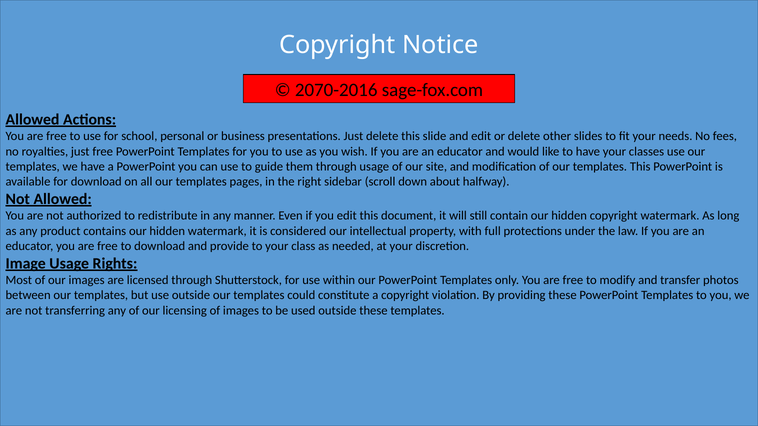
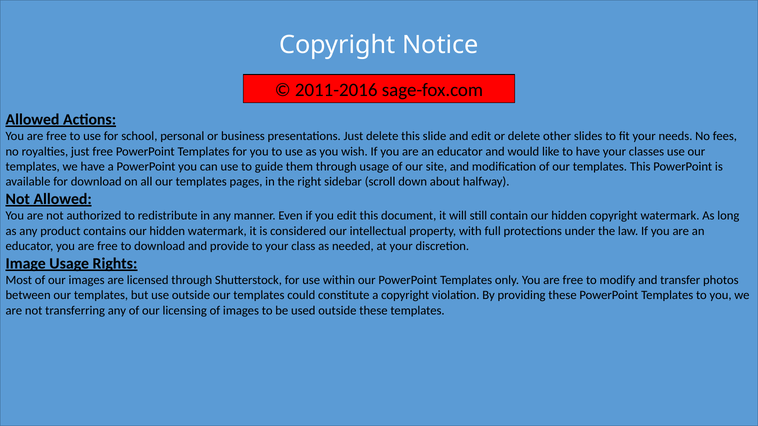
2070-2016: 2070-2016 -> 2011-2016 (336, 90)
